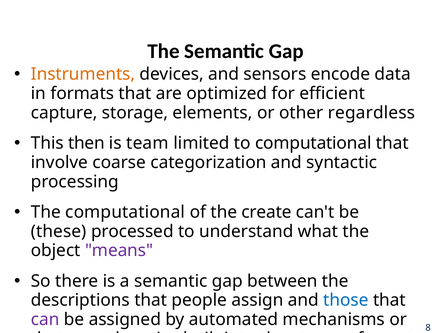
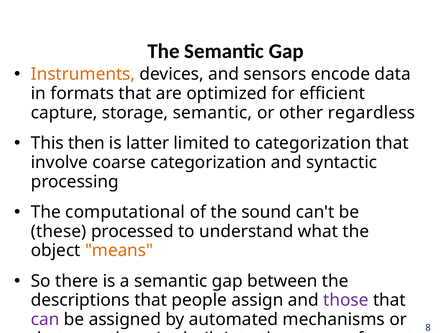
storage elements: elements -> semantic (213, 113)
team: team -> latter (148, 143)
to computational: computational -> categorization (313, 143)
create: create -> sound (267, 212)
means colour: purple -> orange (119, 251)
those colour: blue -> purple (346, 300)
